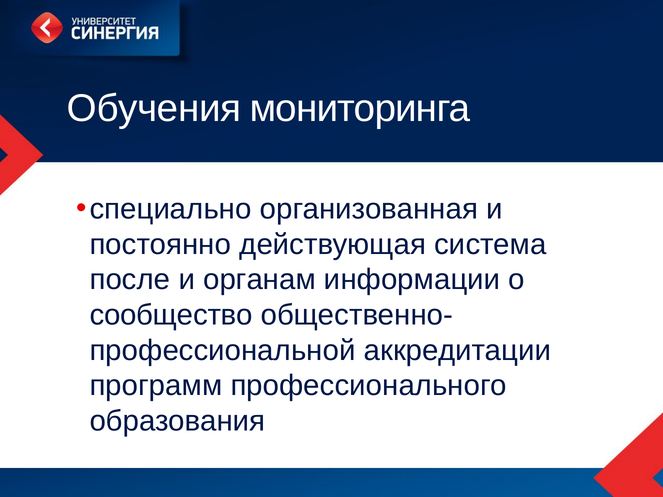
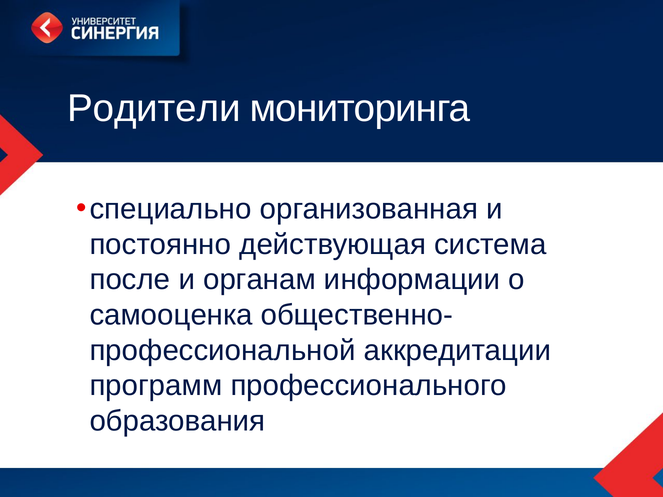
Обучения: Обучения -> Родители (154, 109)
сообщество: сообщество -> самооценка (171, 315)
